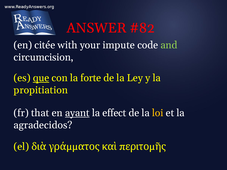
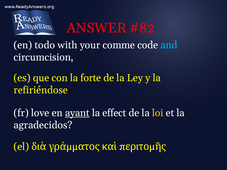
citée: citée -> todo (45, 45)
impute: impute -> comme (119, 45)
and colour: light green -> light blue (169, 45)
que underline: present -> none (41, 78)
propitiation: propitiation -> refiriéndose (41, 90)
that: that -> love (40, 113)
